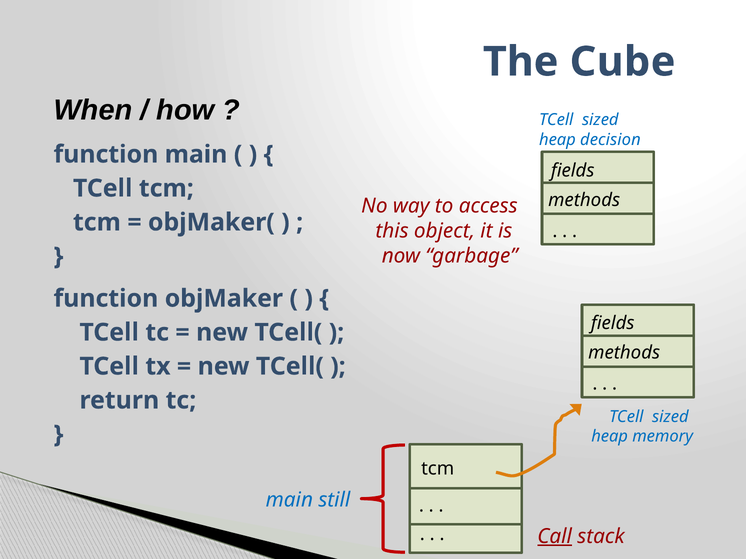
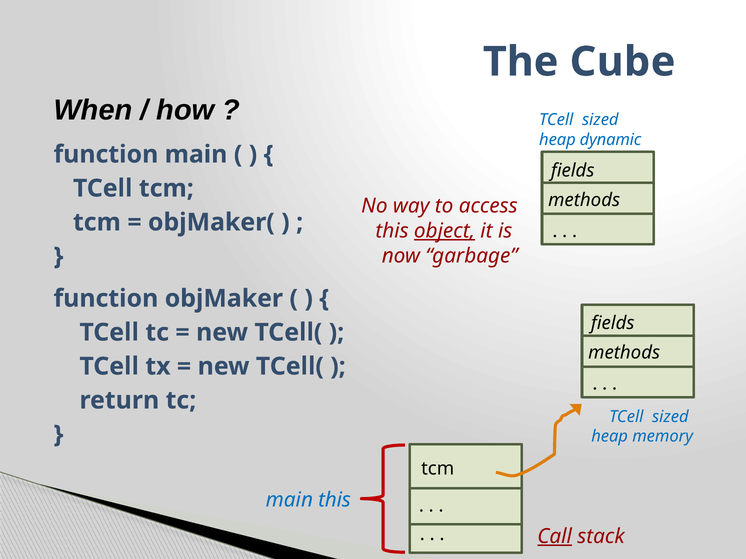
decision: decision -> dynamic (611, 140)
object underline: none -> present (444, 231)
main still: still -> this (334, 500)
